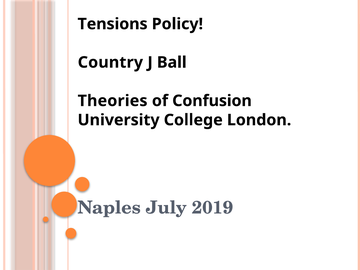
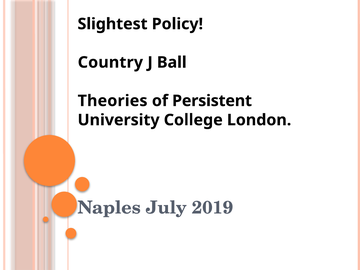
Tensions: Tensions -> Slightest (113, 24)
Confusion: Confusion -> Persistent (212, 101)
